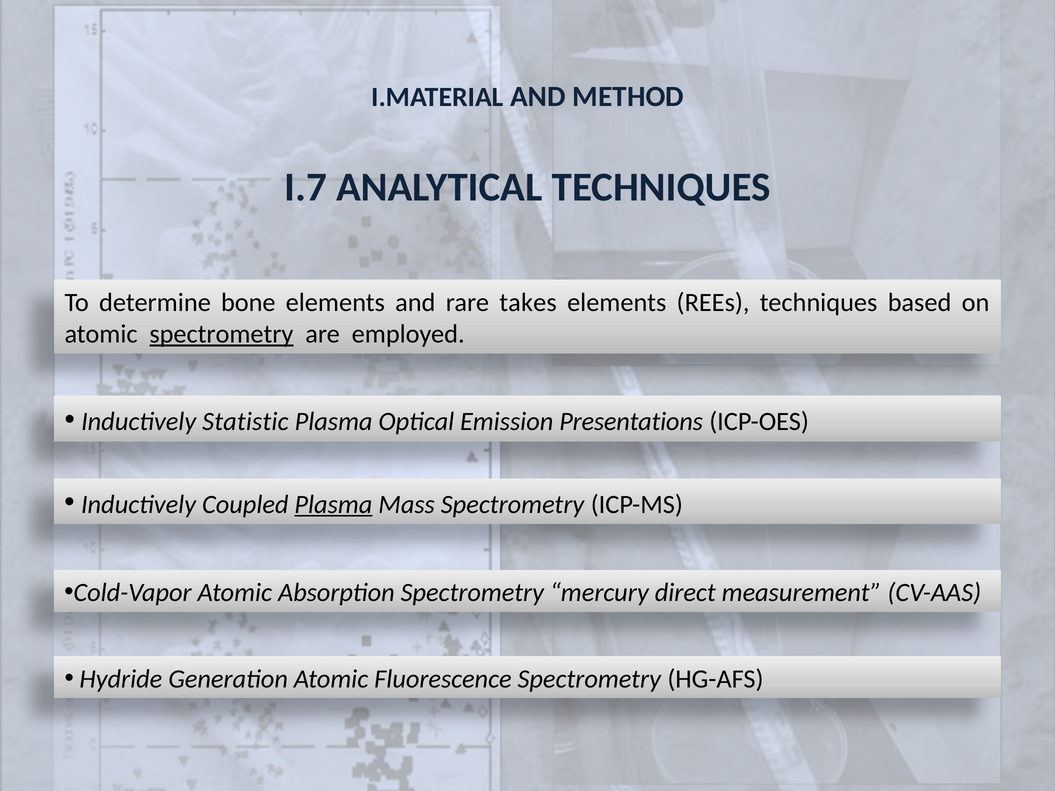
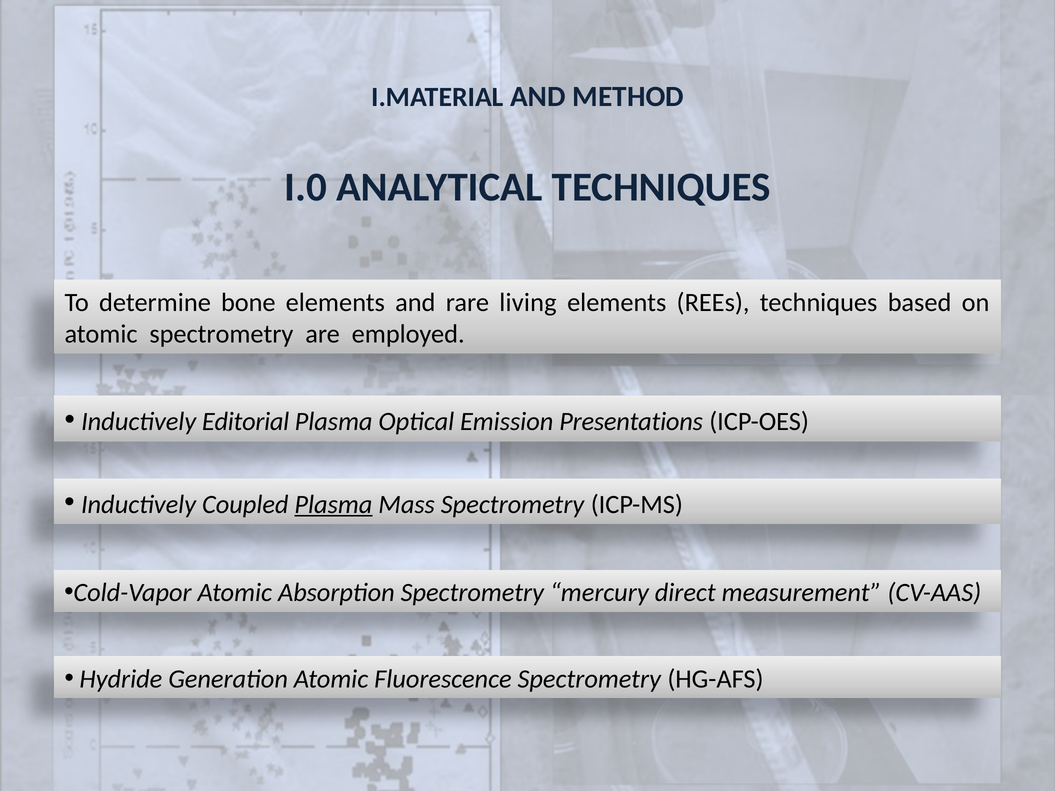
I.7: I.7 -> I.0 (305, 187)
takes: takes -> living (528, 303)
spectrometry underline: present -> none (221, 334)
Statistic: Statistic -> Editorial (246, 422)
